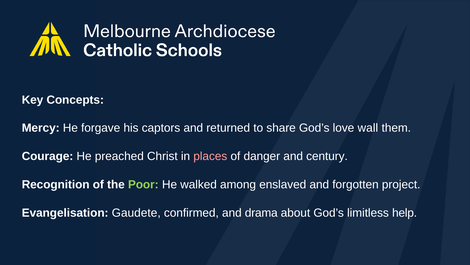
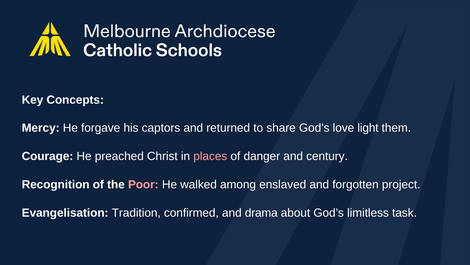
wall: wall -> light (368, 128)
Poor colour: light green -> pink (143, 184)
Gaudete: Gaudete -> Tradition (136, 212)
help: help -> task (405, 212)
